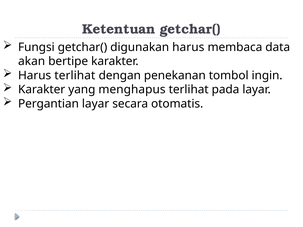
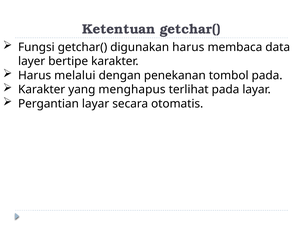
akan: akan -> layer (32, 61)
Harus terlihat: terlihat -> melalui (75, 76)
tombol ingin: ingin -> pada (267, 76)
